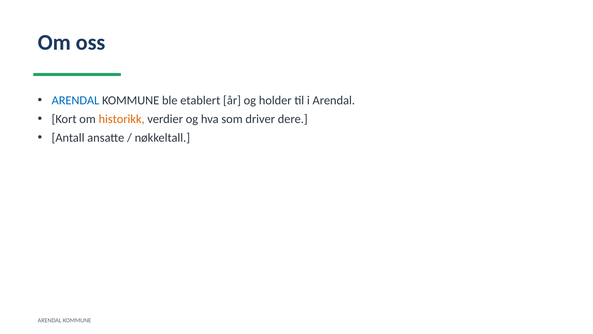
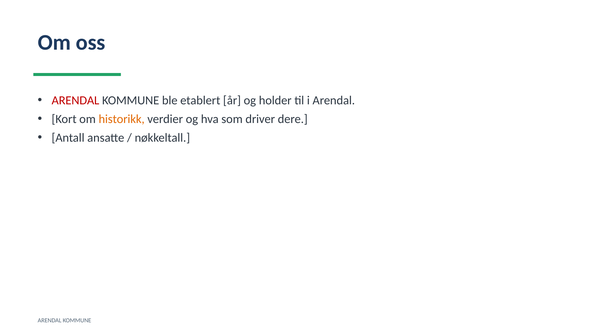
ARENDAL colour: blue -> red (75, 100)
